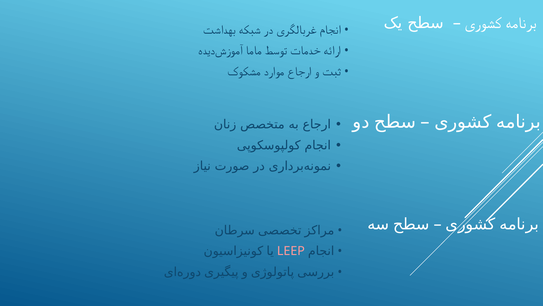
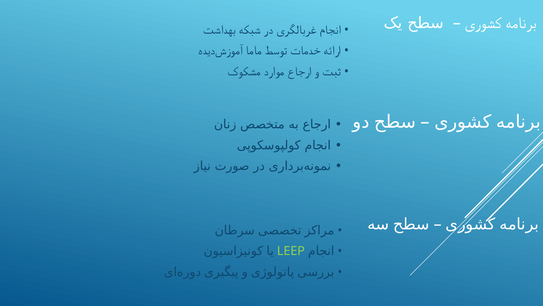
LEEP colour: pink -> light green (291, 251)
